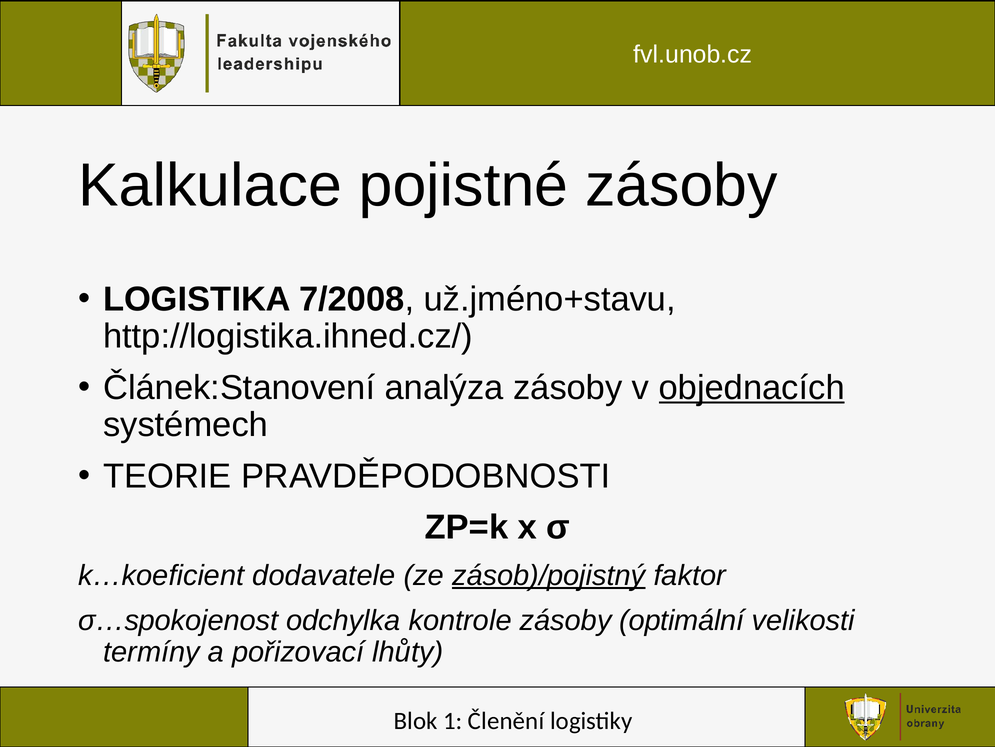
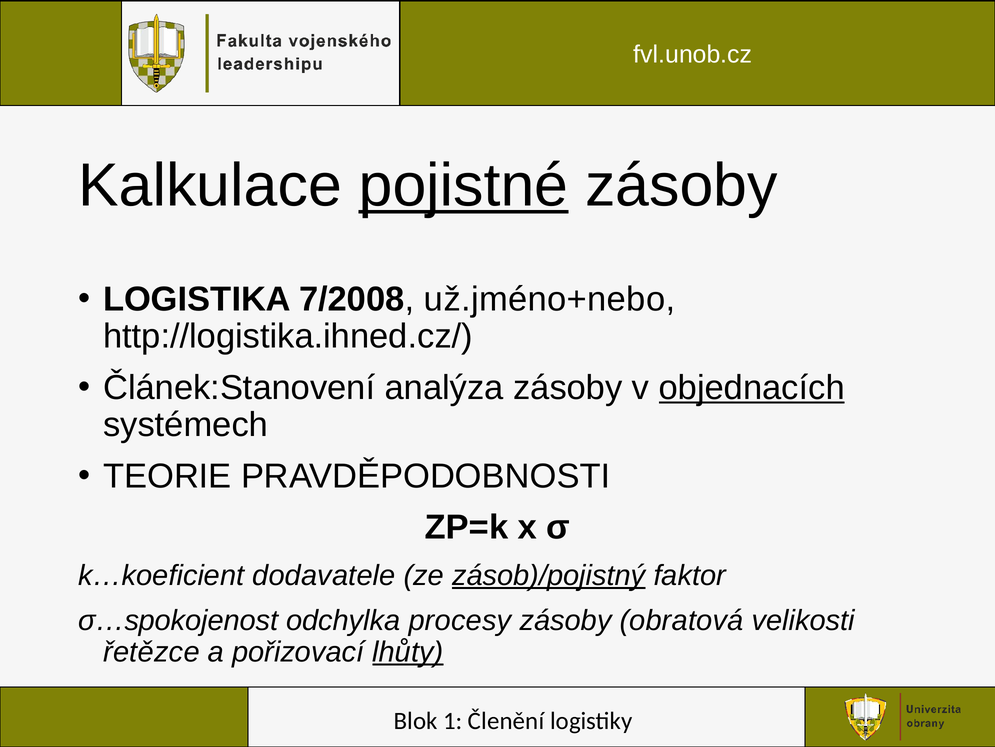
pojistné underline: none -> present (463, 185)
už.jméno+stavu: už.jméno+stavu -> už.jméno+nebo (550, 299)
kontrole: kontrole -> procesy (460, 620)
optimální: optimální -> obratová (682, 620)
termíny: termíny -> řetězce (151, 651)
lhůty underline: none -> present (408, 651)
